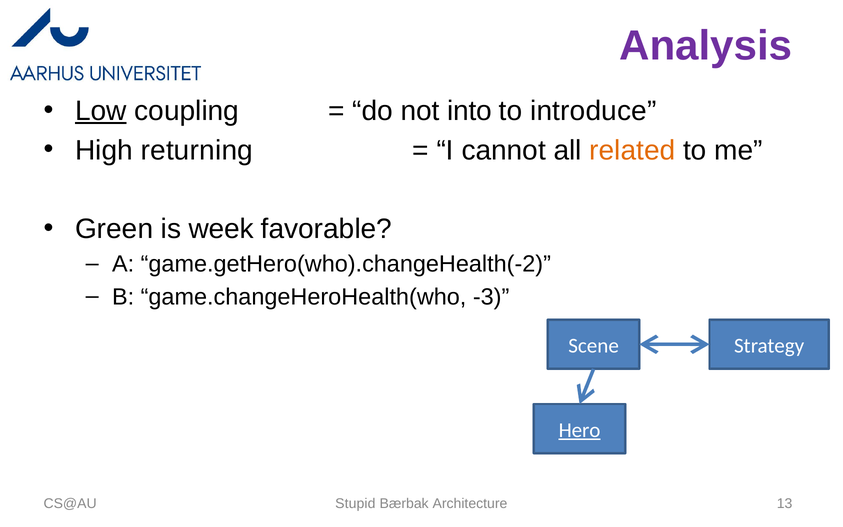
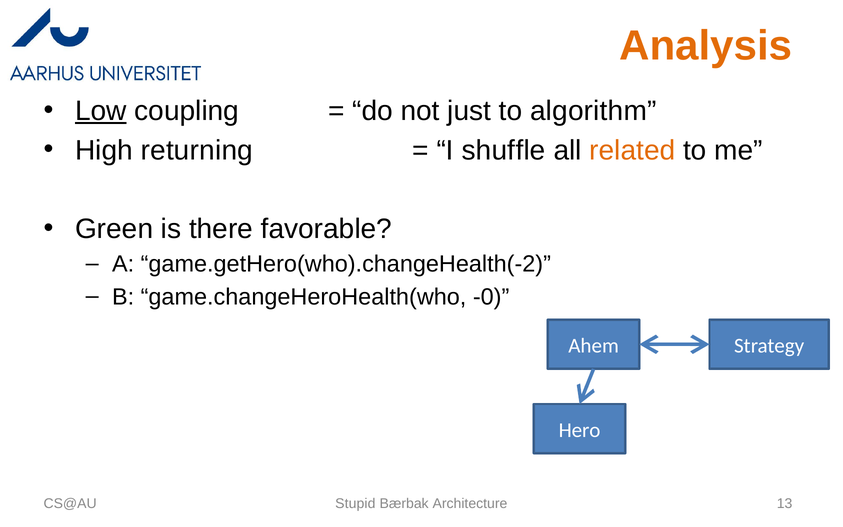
Analysis colour: purple -> orange (706, 46)
into: into -> just (469, 111)
introduce: introduce -> algorithm (593, 111)
cannot: cannot -> shuffle (504, 150)
week: week -> there (221, 229)
-3: -3 -> -0 (491, 297)
Scene: Scene -> Ahem (594, 346)
Hero underline: present -> none (580, 430)
